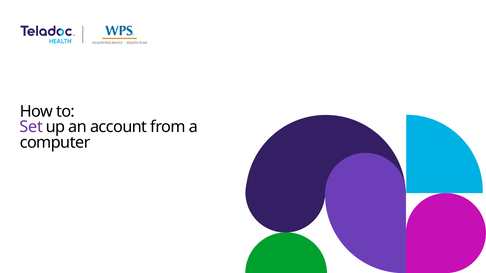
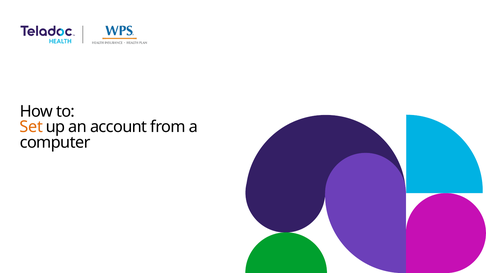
Set colour: purple -> orange (31, 127)
